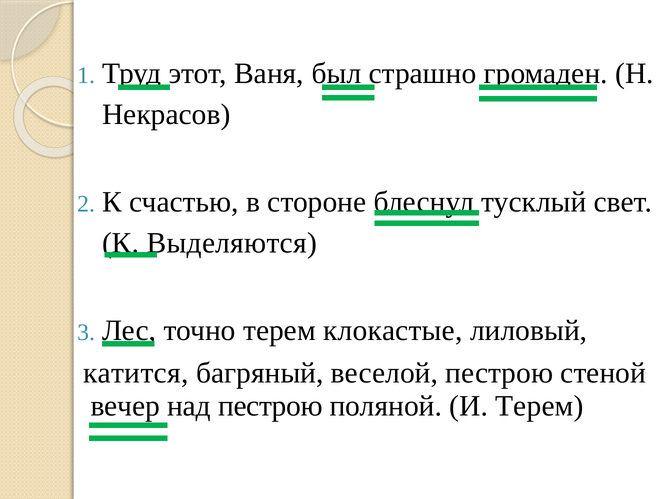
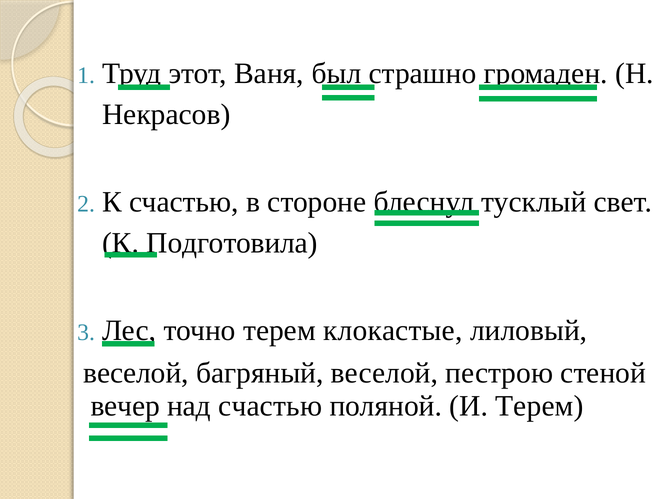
Выделяются: Выделяются -> Подготовила (232, 243)
катится: катится -> веселой (136, 373)
над пестрою: пестрою -> счастью (270, 406)
